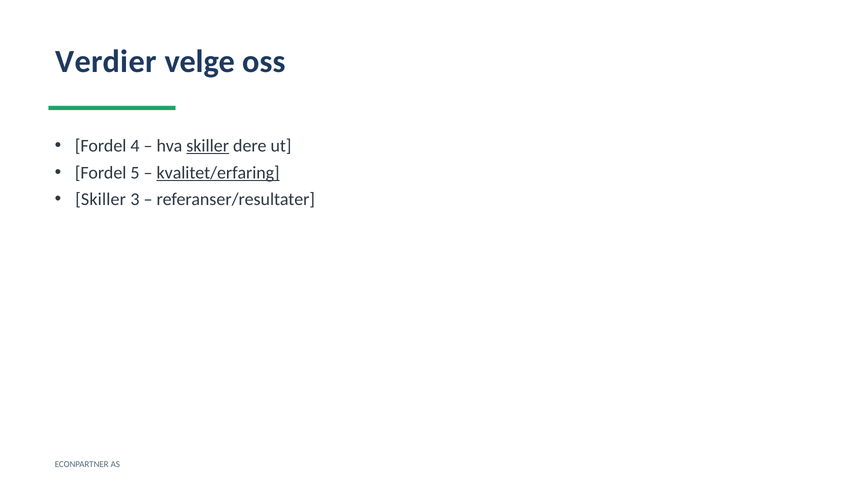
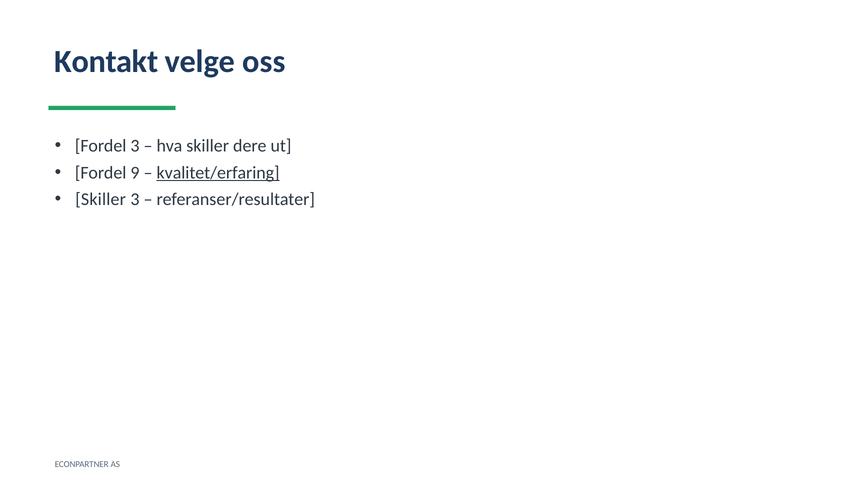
Verdier: Verdier -> Kontakt (106, 61)
Fordel 4: 4 -> 3 (135, 146)
skiller underline: present -> none (208, 146)
5: 5 -> 9 (135, 173)
